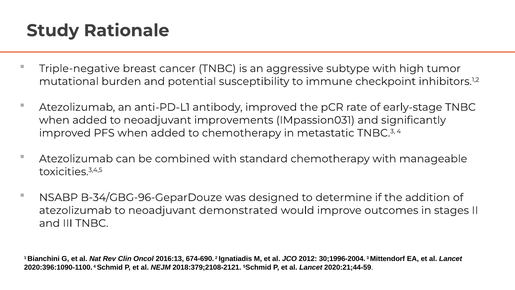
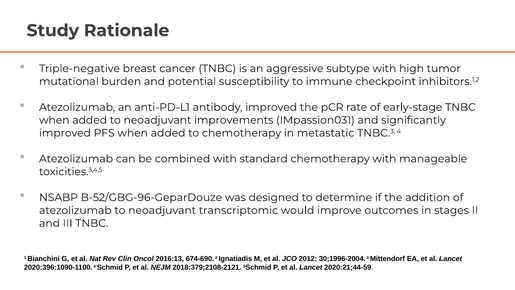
B-34/GBG-96-GeparDouze: B-34/GBG-96-GeparDouze -> B-52/GBG-96-GeparDouze (151, 197)
demonstrated: demonstrated -> transcriptomic (238, 210)
